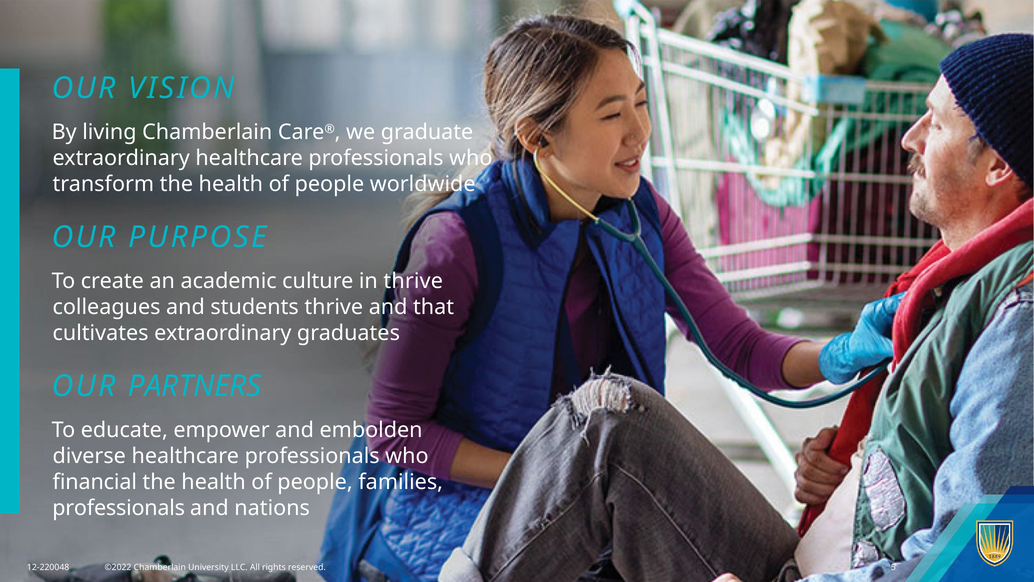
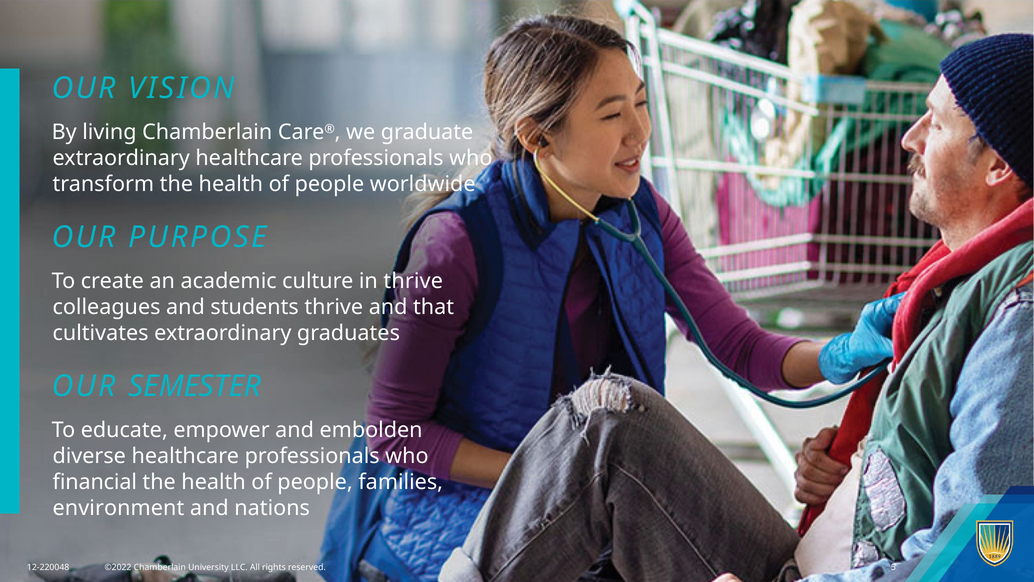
PARTNERS: PARTNERS -> SEMESTER (195, 386)
professionals: professionals -> environment (118, 508)
